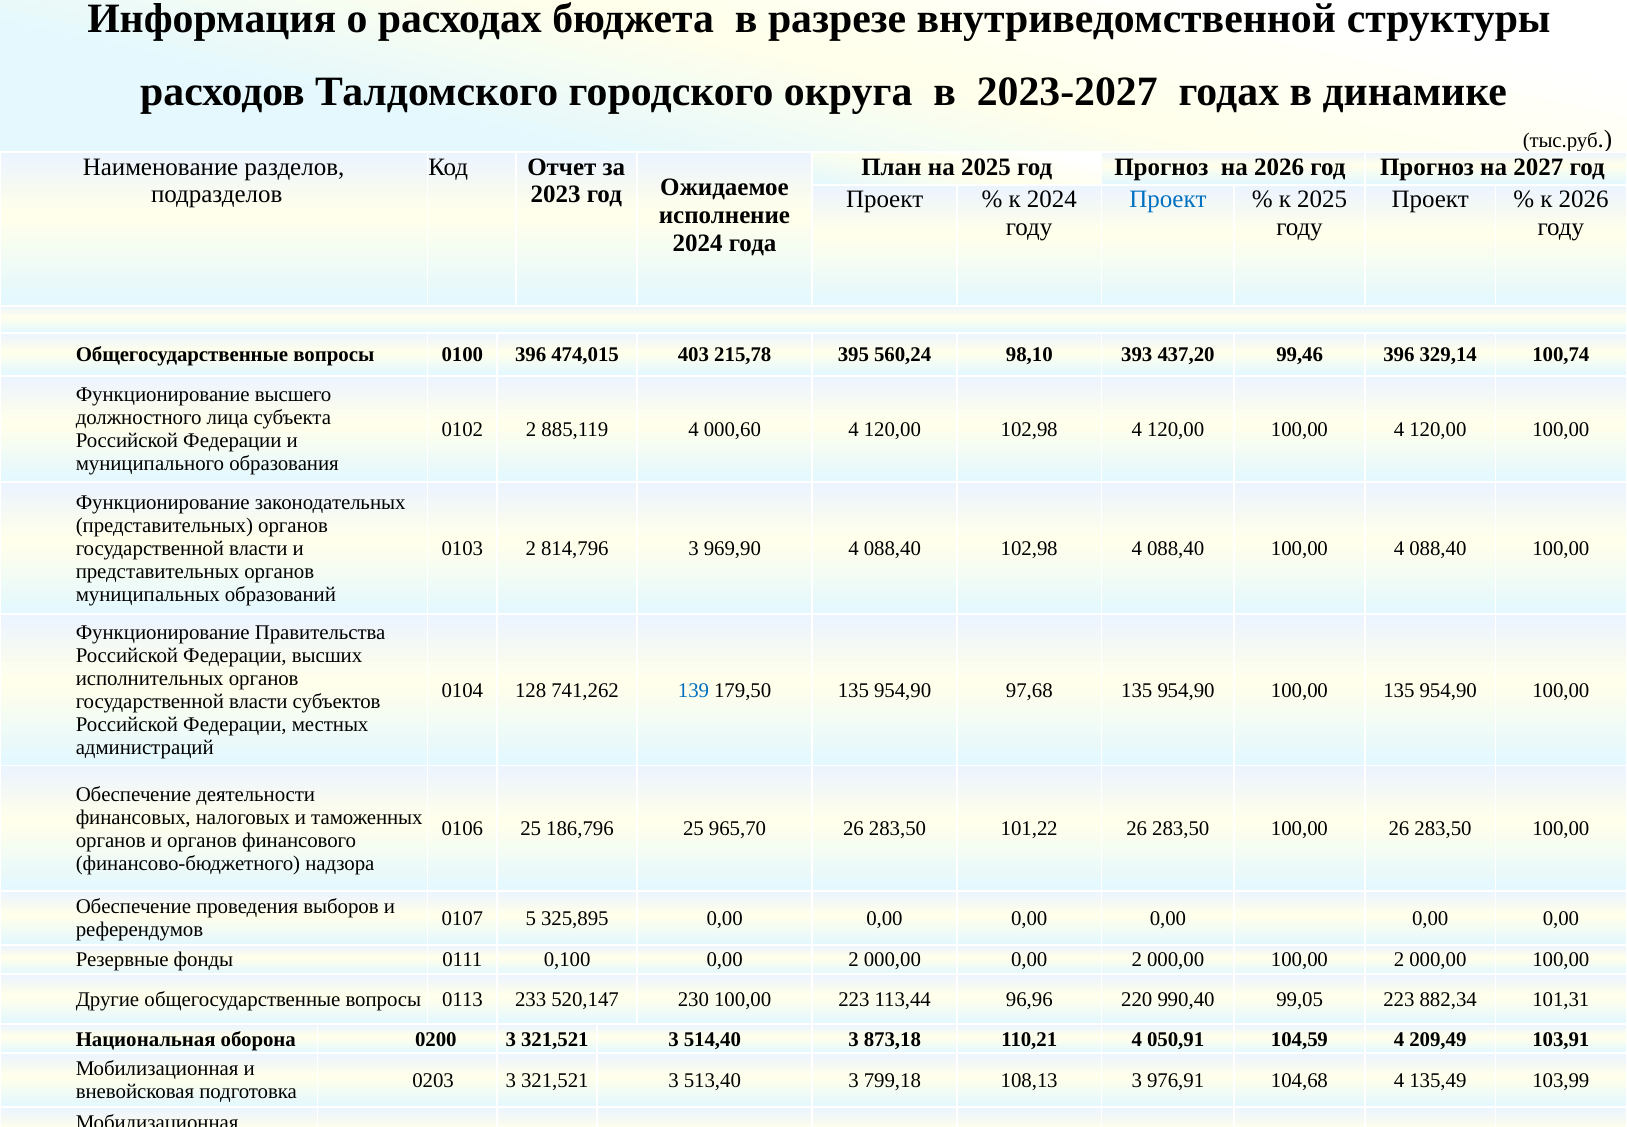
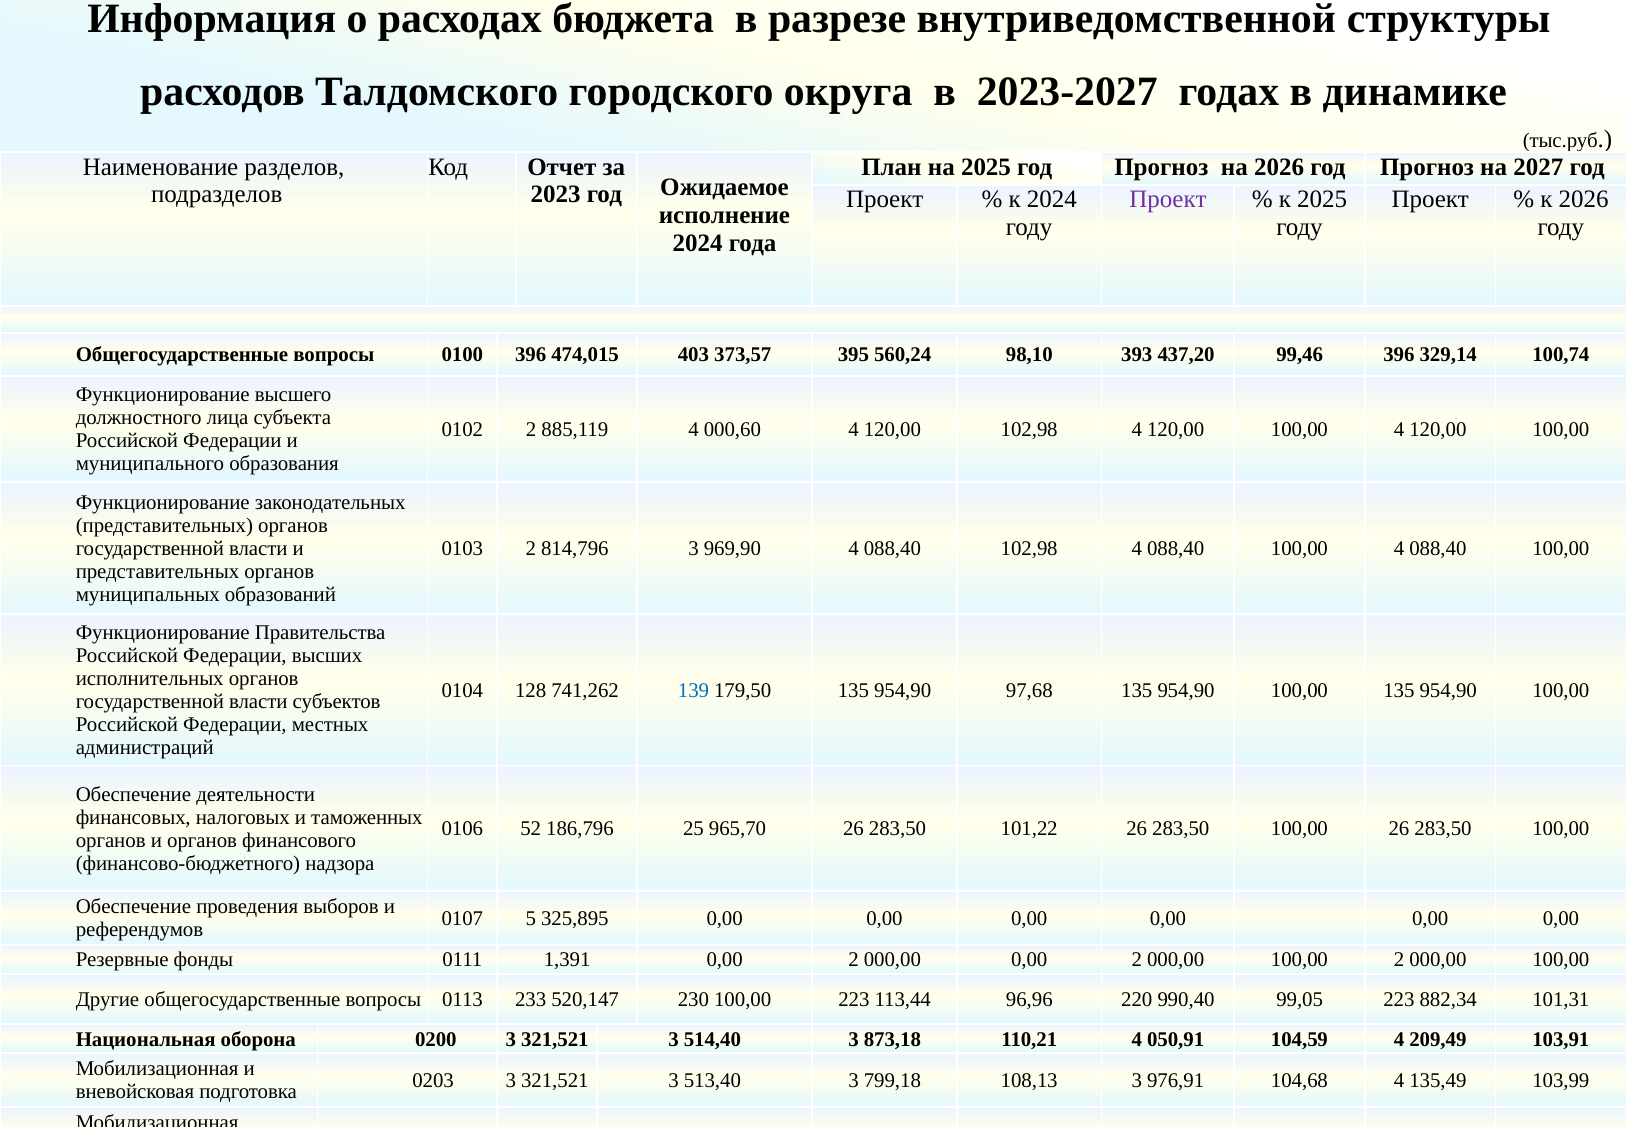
Проект colour: blue -> purple (1168, 200)
215,78: 215,78 -> 373,57 (743, 355)
0106 25: 25 -> 52 (531, 828)
0,100: 0,100 -> 1,391 (567, 959)
